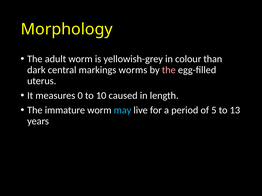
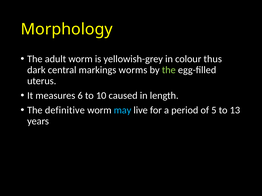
than: than -> thus (213, 59)
the colour: pink -> light green (169, 70)
0: 0 -> 6 (80, 96)
immature: immature -> definitive (65, 110)
